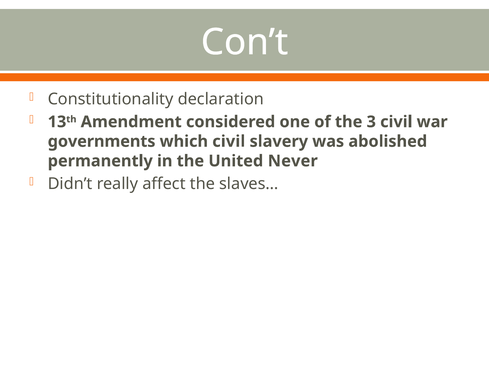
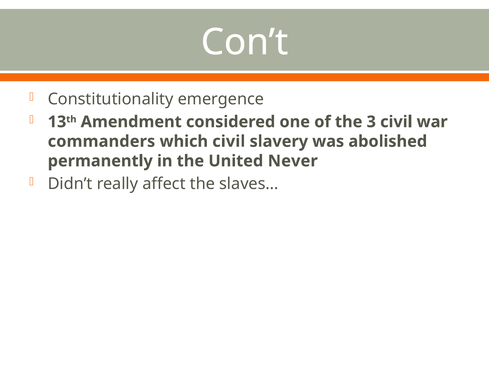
declaration: declaration -> emergence (221, 99)
governments: governments -> commanders (101, 141)
